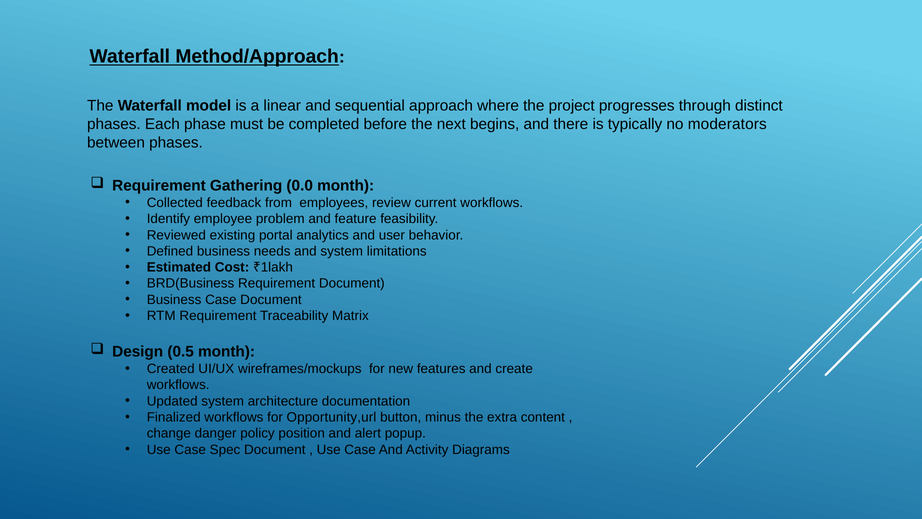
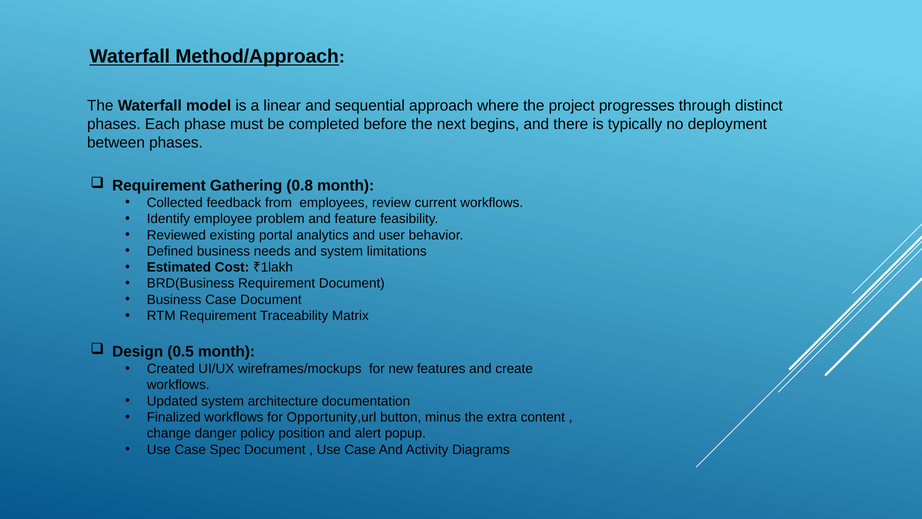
moderators: moderators -> deployment (727, 124)
0.0: 0.0 -> 0.8 (300, 185)
